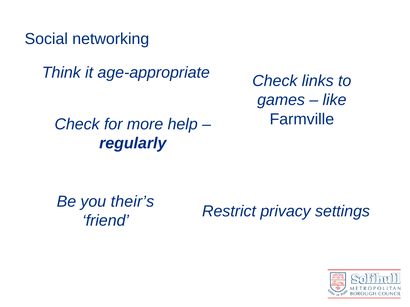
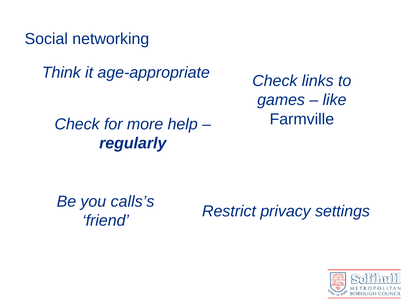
their’s: their’s -> calls’s (133, 202)
